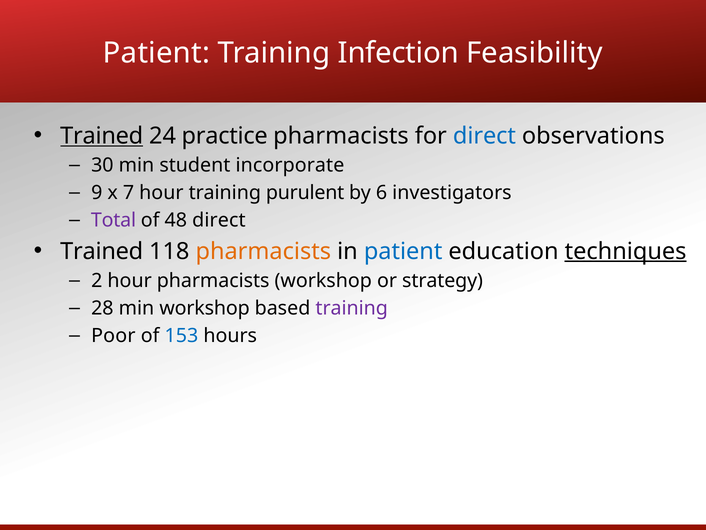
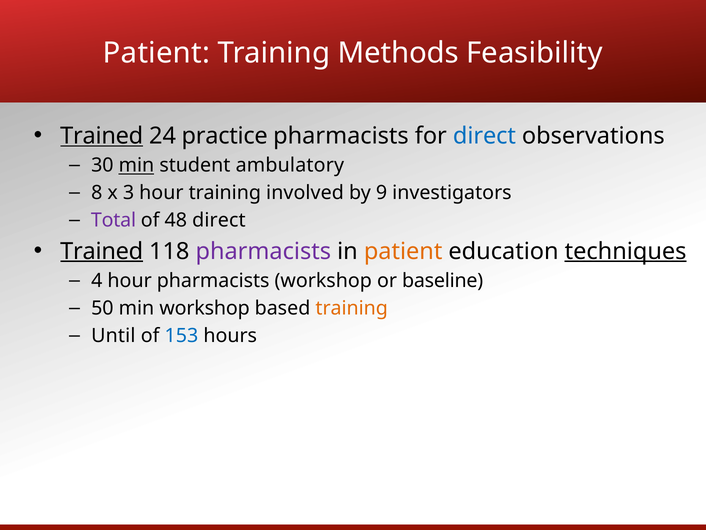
Infection: Infection -> Methods (398, 53)
min underline: none -> present (136, 165)
incorporate: incorporate -> ambulatory (290, 165)
9: 9 -> 8 (97, 193)
7: 7 -> 3 (129, 193)
purulent: purulent -> involved (305, 193)
6: 6 -> 9 (381, 193)
Trained underline: none -> present (102, 251)
pharmacists colour: orange -> purple (263, 251)
patient colour: blue -> orange (403, 251)
2: 2 -> 4 (97, 281)
strategy: strategy -> baseline (443, 281)
28: 28 -> 50 (102, 308)
training colour: purple -> orange (352, 308)
Poor: Poor -> Until (113, 336)
